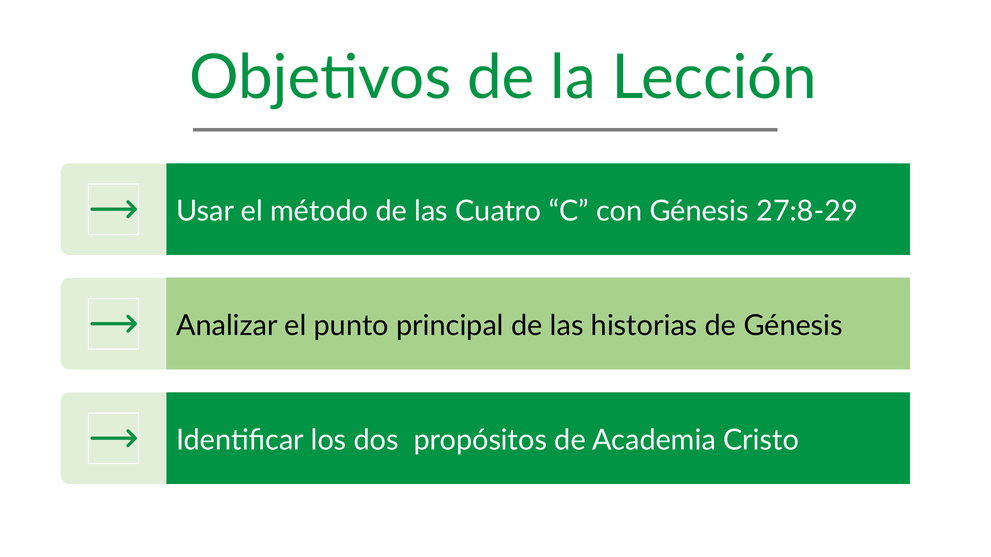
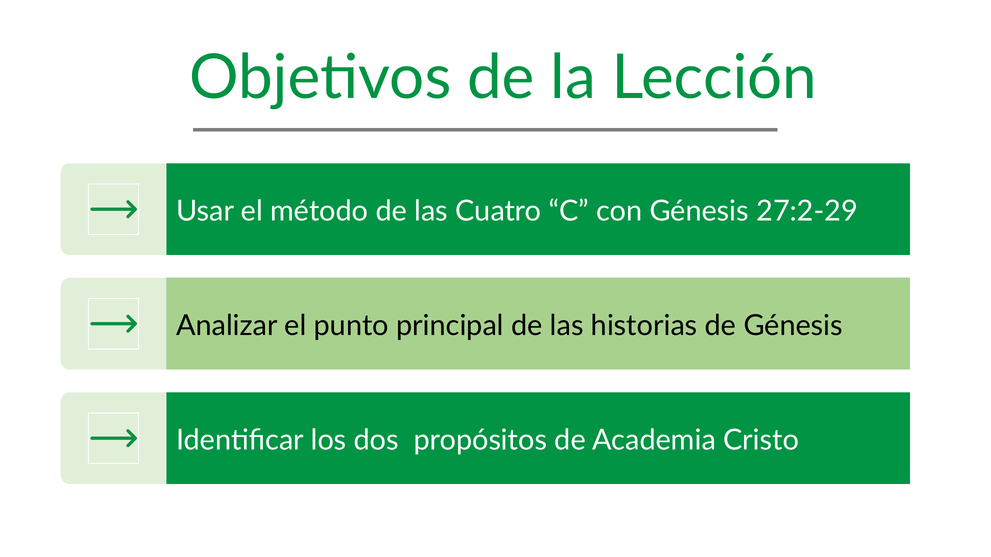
27:8-29: 27:8-29 -> 27:2-29 (807, 211)
